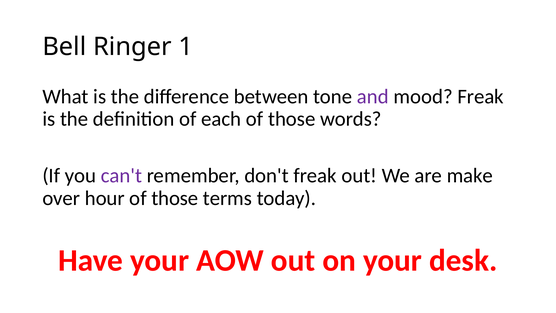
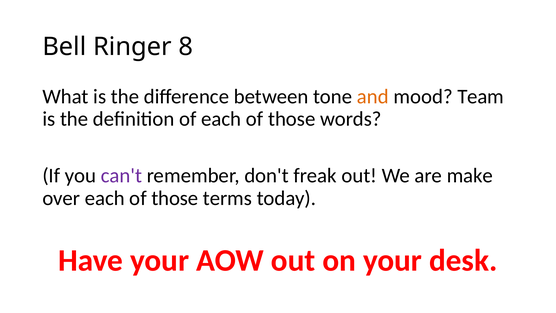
1: 1 -> 8 (186, 47)
and colour: purple -> orange (373, 96)
mood Freak: Freak -> Team (481, 96)
over hour: hour -> each (105, 198)
